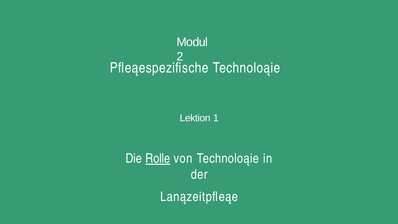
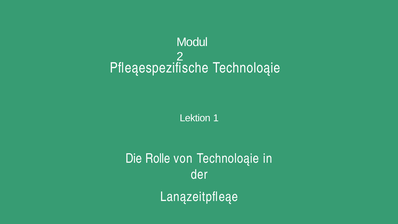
Rolle underline: present -> none (158, 158)
